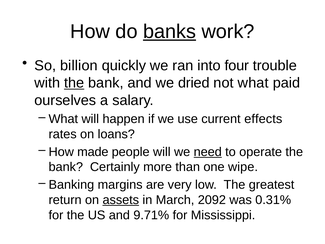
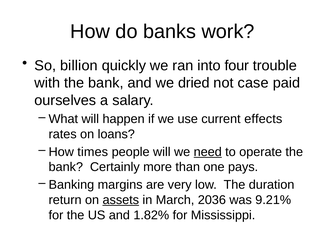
banks underline: present -> none (170, 31)
the underline: present -> none (74, 83)
not what: what -> case (253, 83)
made: made -> times (93, 152)
wipe: wipe -> pays (243, 167)
greatest: greatest -> duration (272, 185)
2092: 2092 -> 2036 (212, 200)
0.31%: 0.31% -> 9.21% (273, 200)
9.71%: 9.71% -> 1.82% (151, 215)
